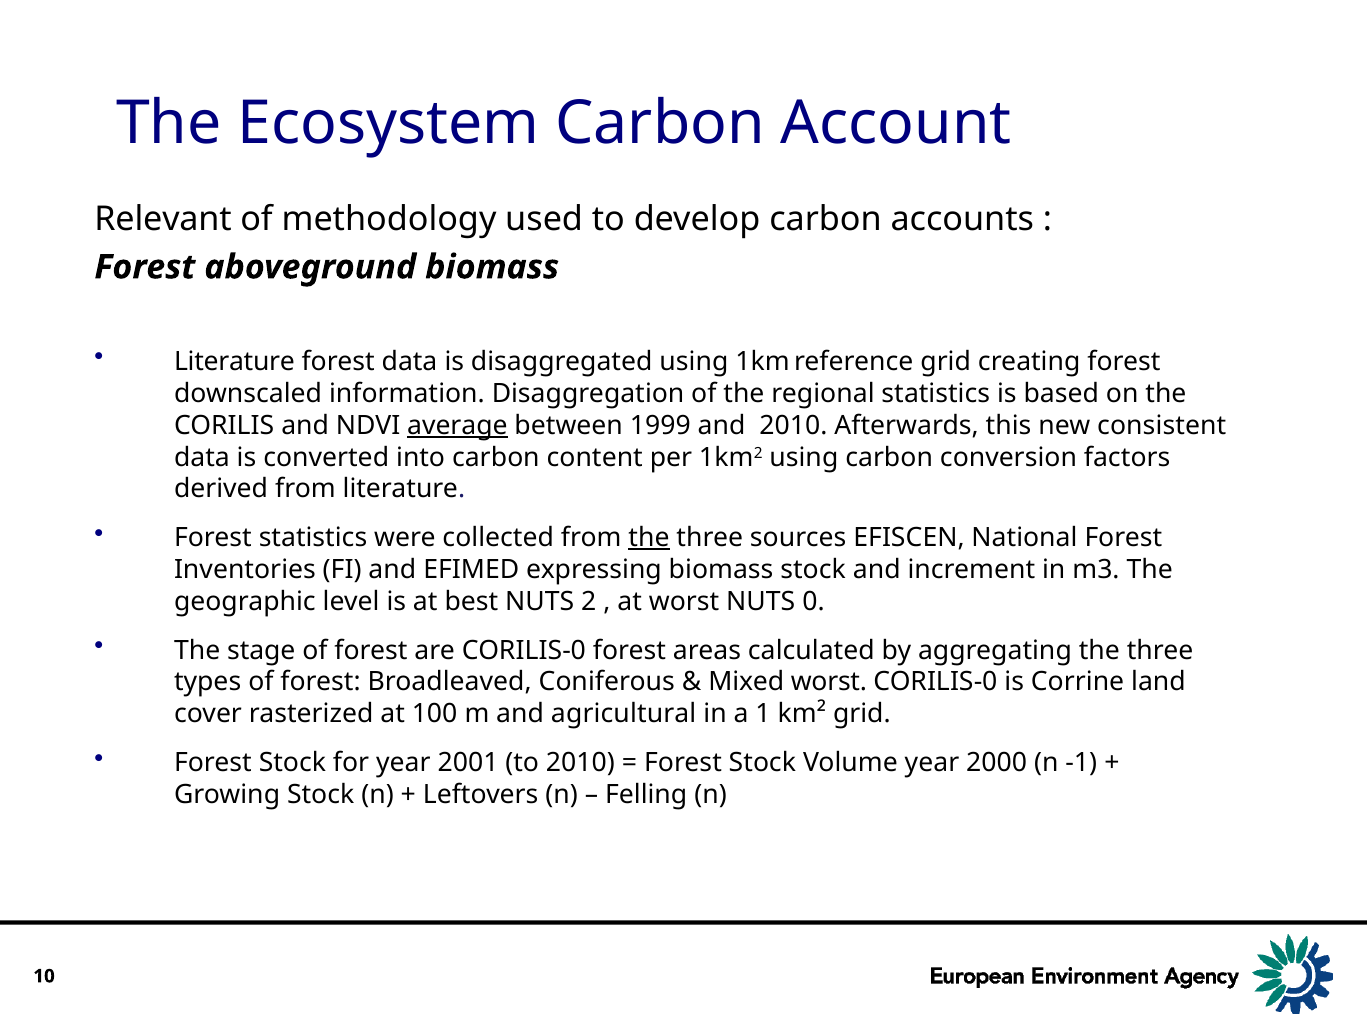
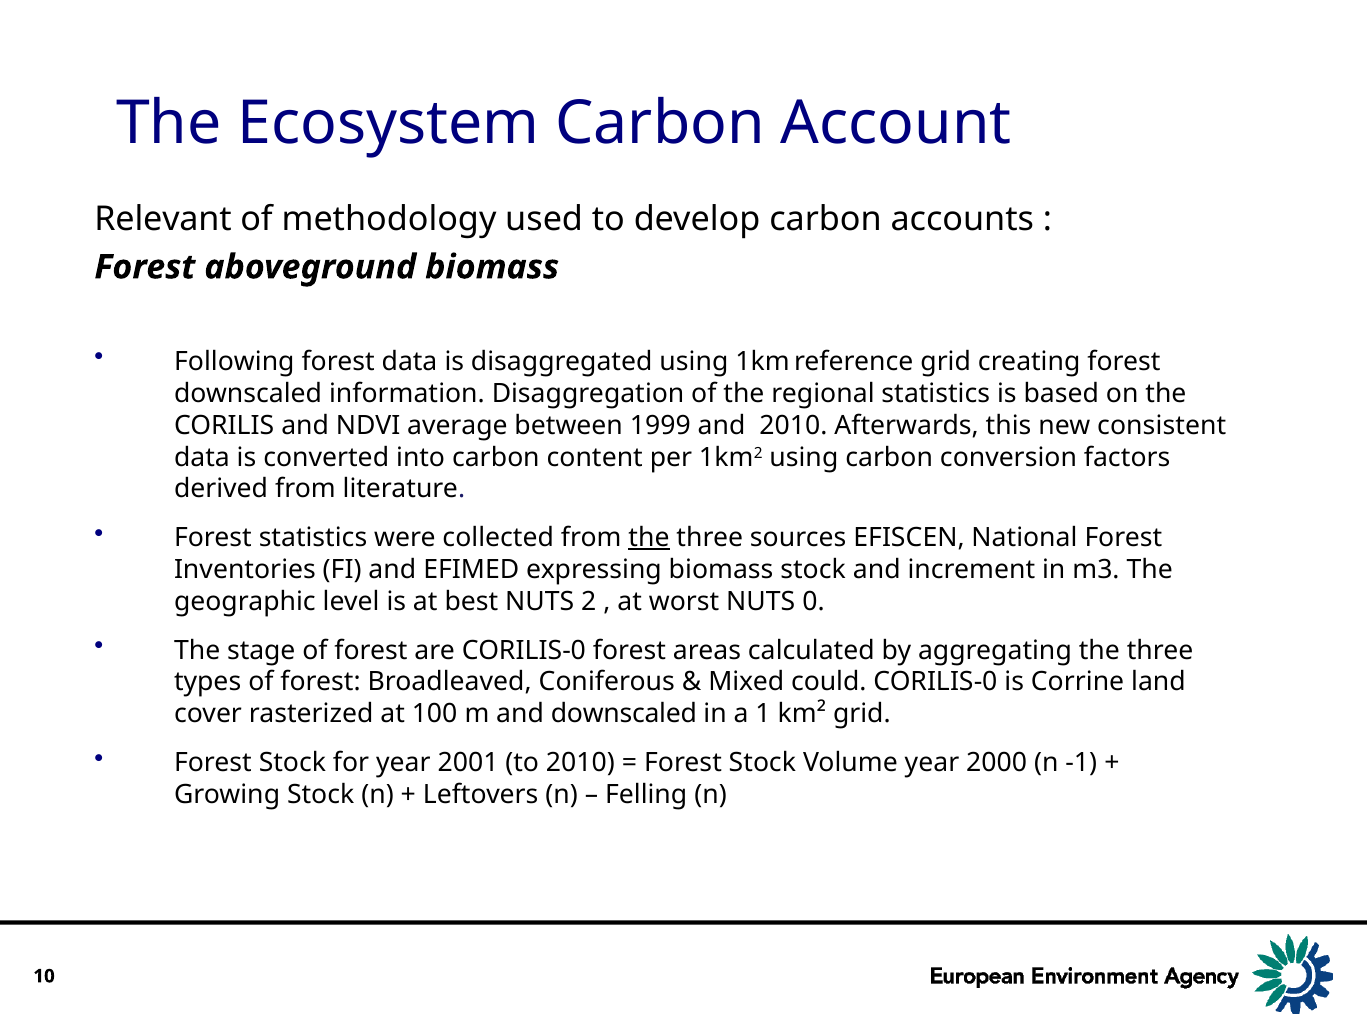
Literature: Literature -> Following (234, 362)
average underline: present -> none (457, 425)
Mixed worst: worst -> could (829, 682)
and agricultural: agricultural -> downscaled (624, 714)
